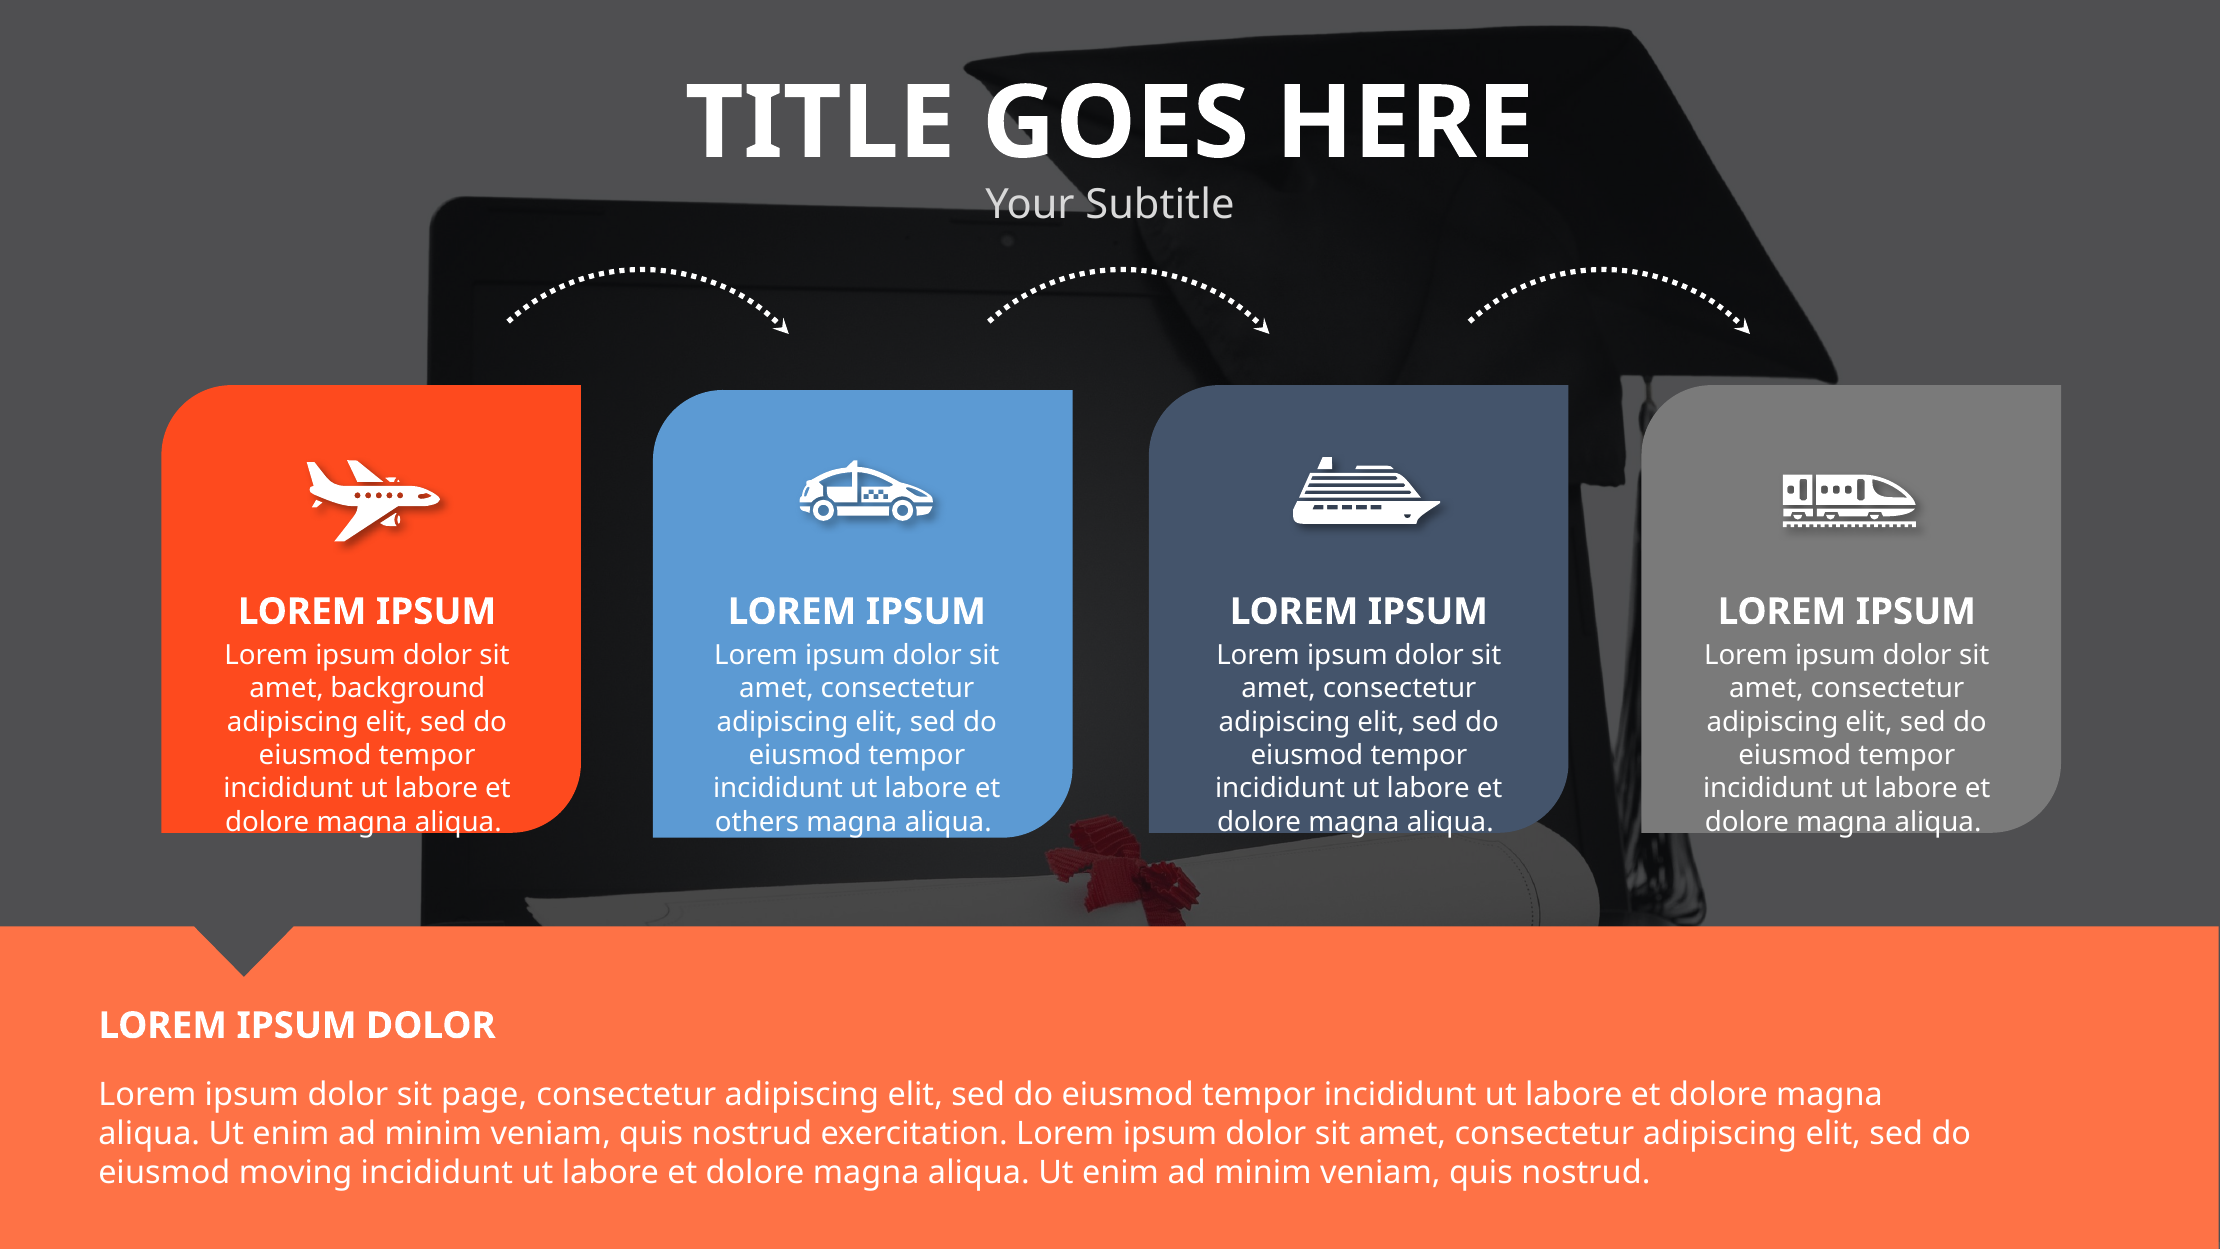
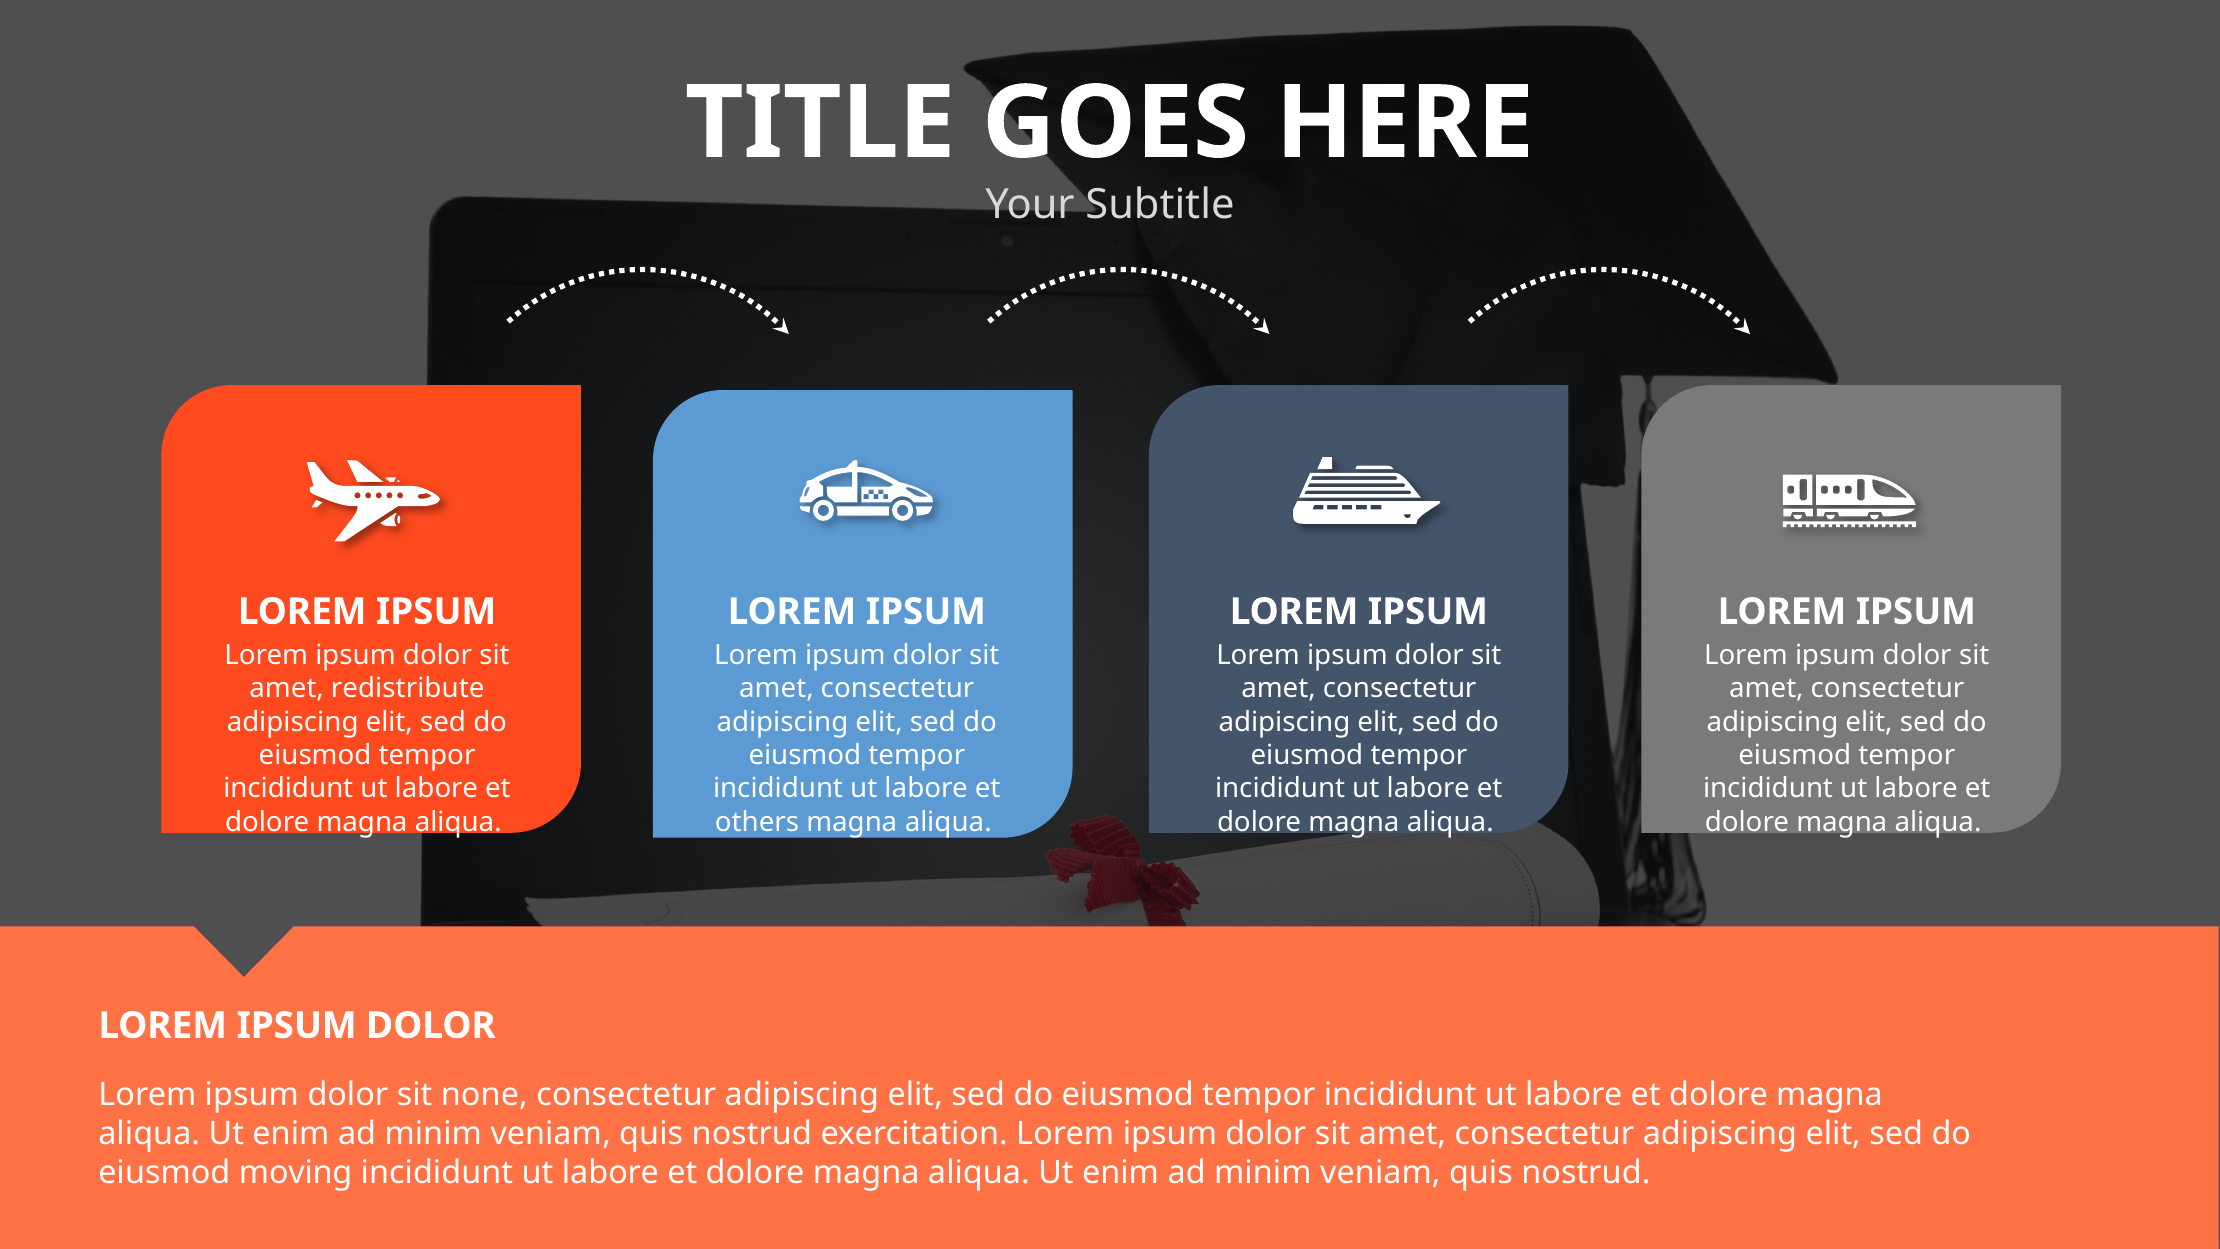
background: background -> redistribute (408, 689)
page: page -> none (484, 1095)
